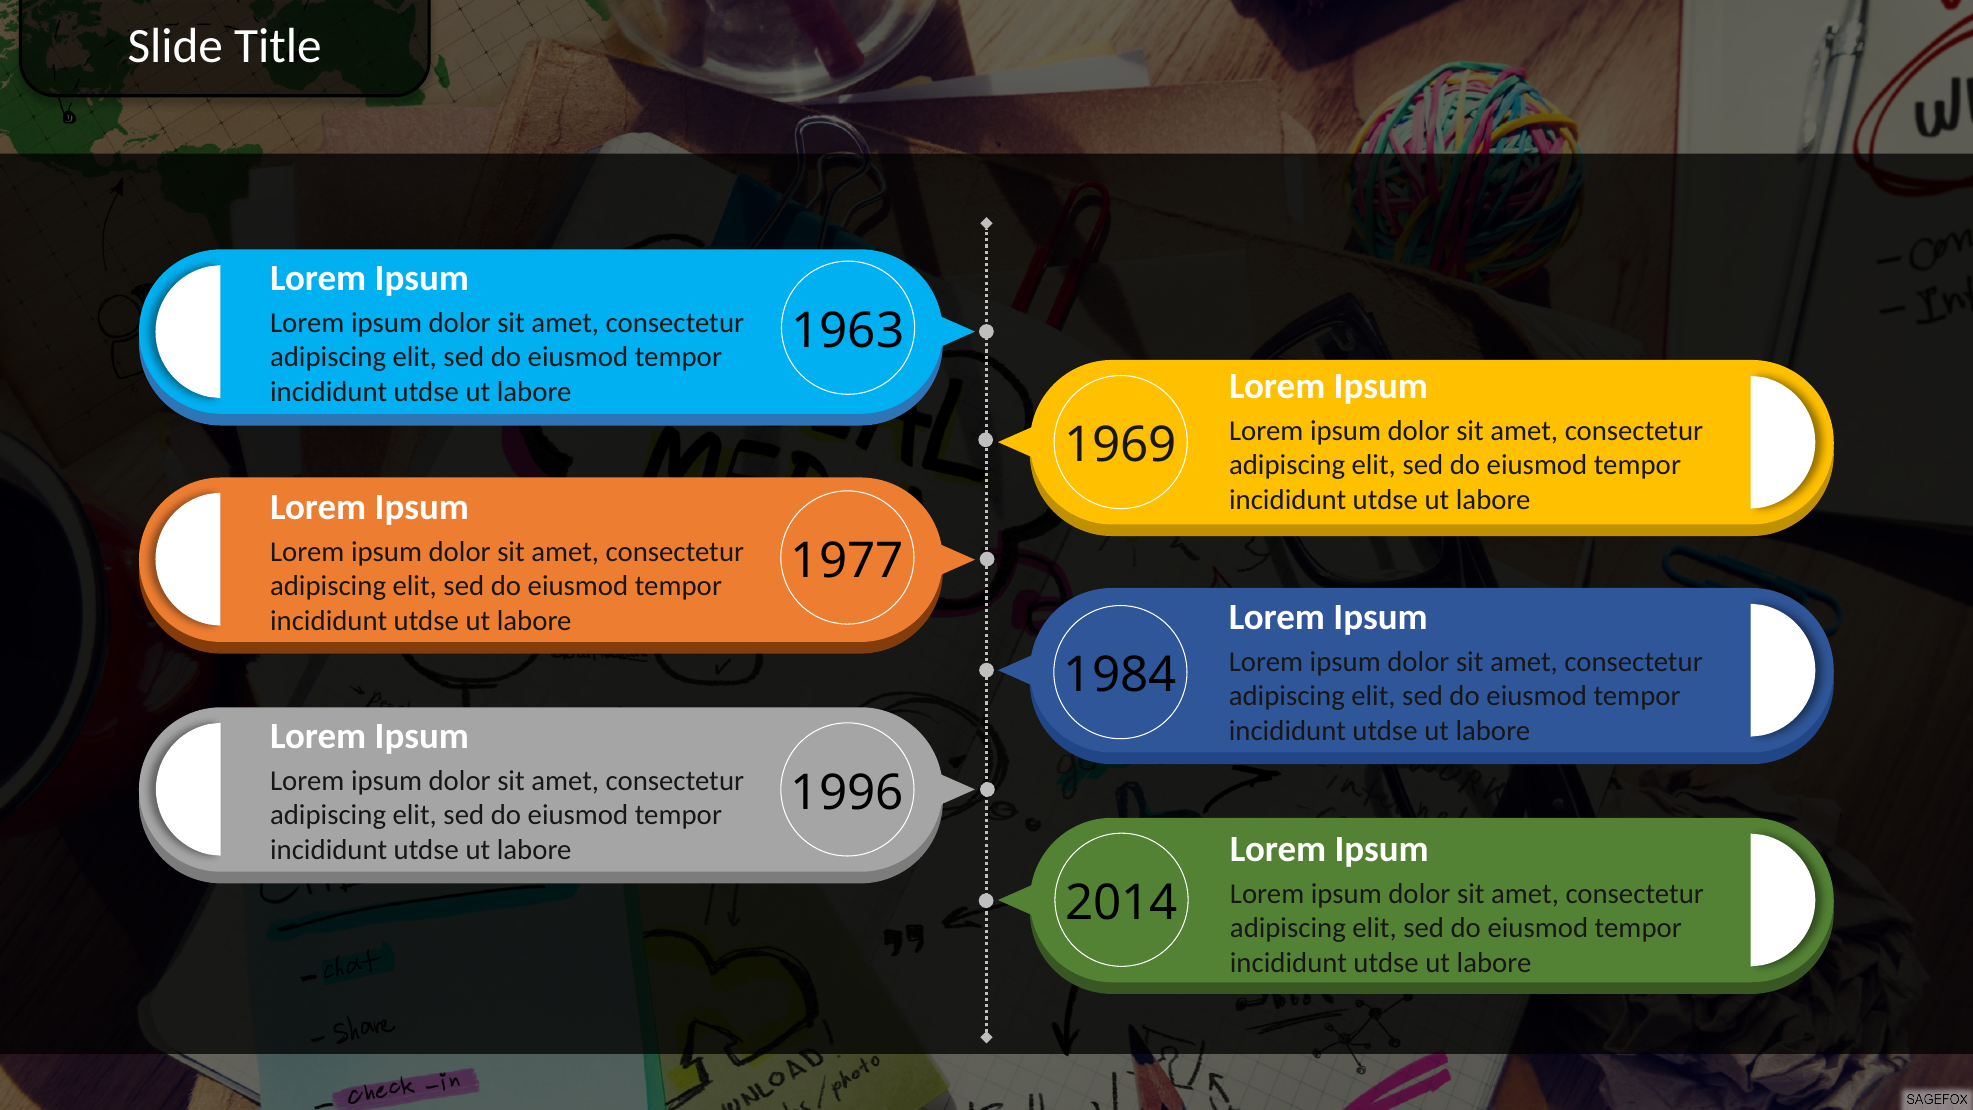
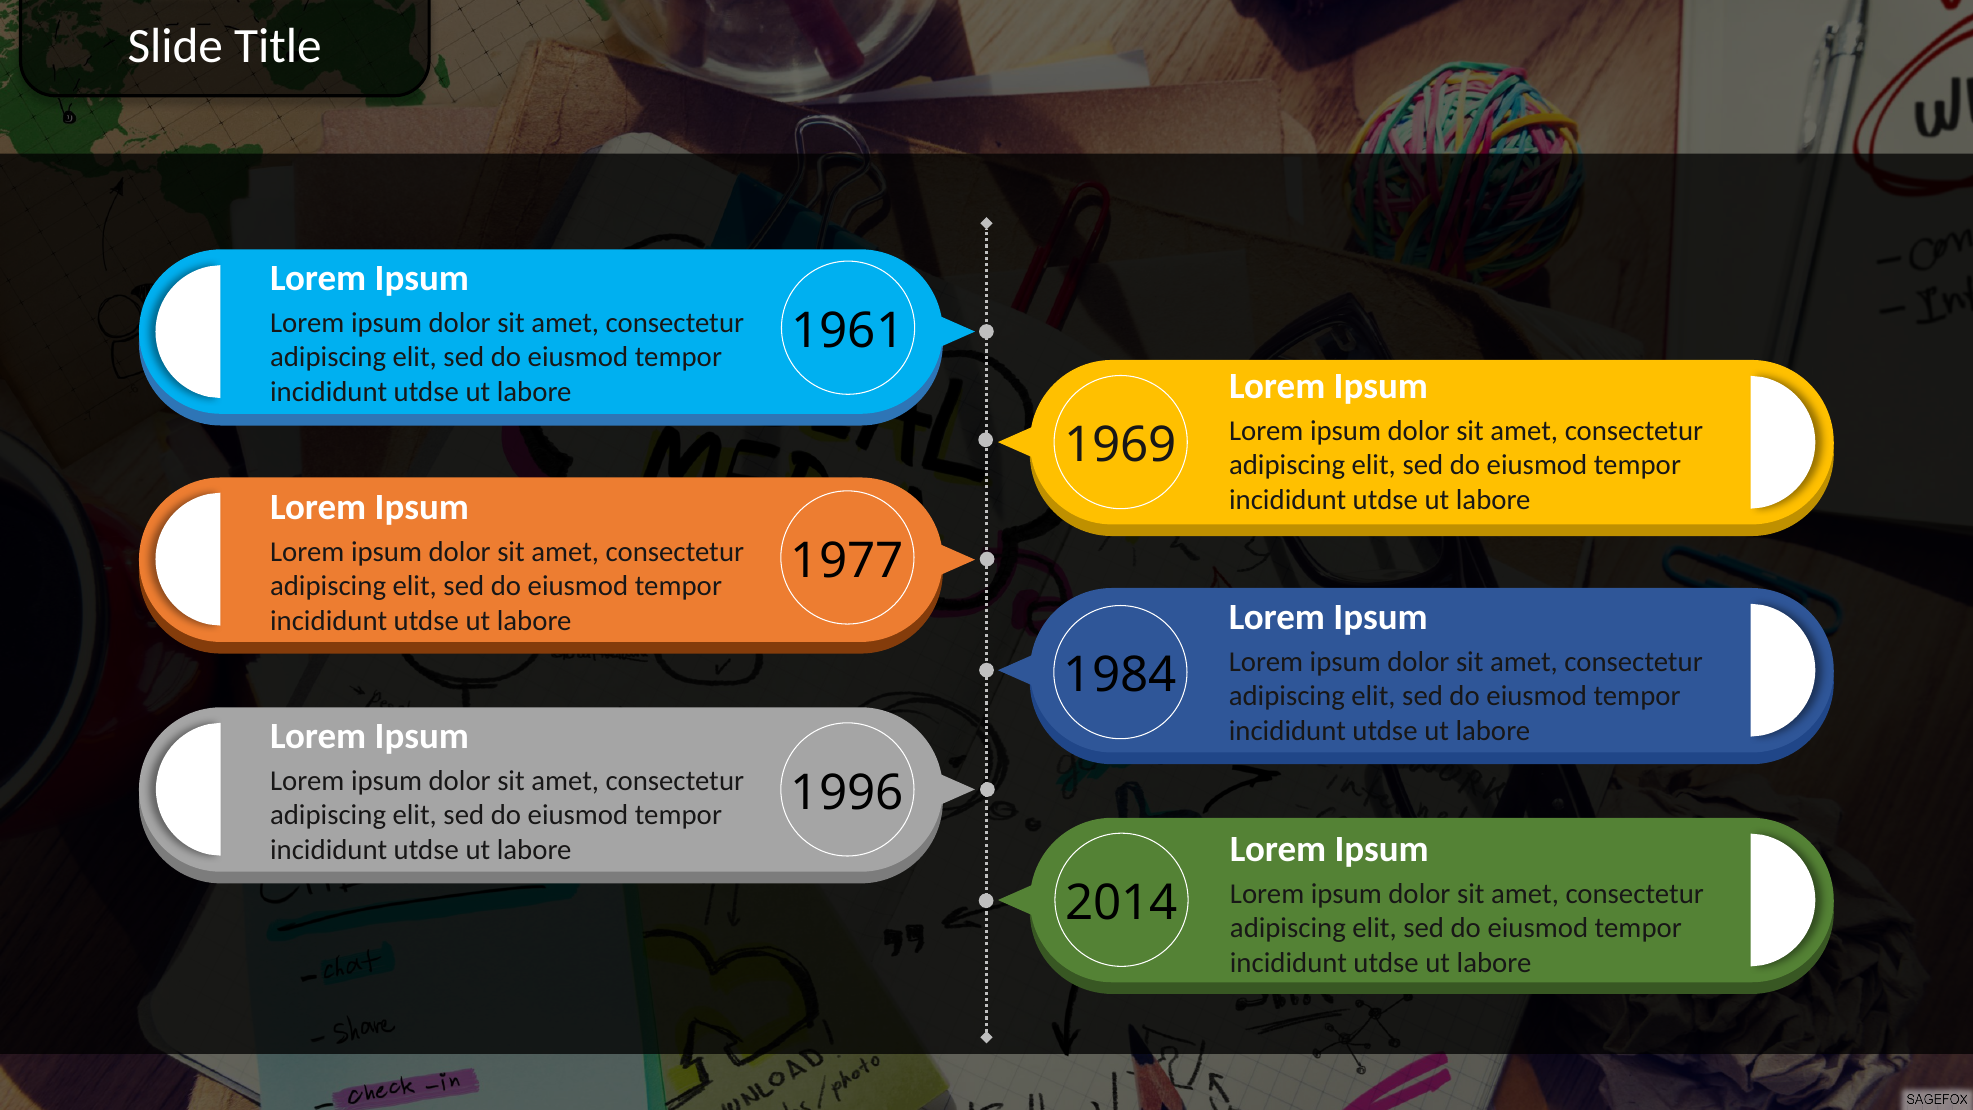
1963: 1963 -> 1961 (848, 331)
